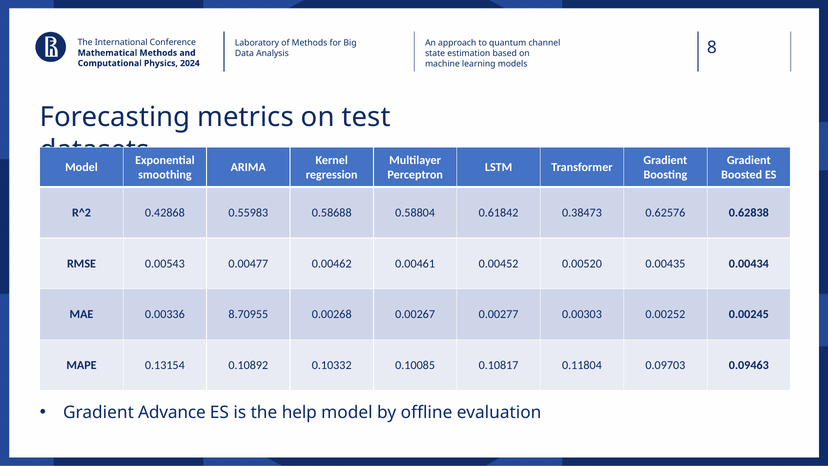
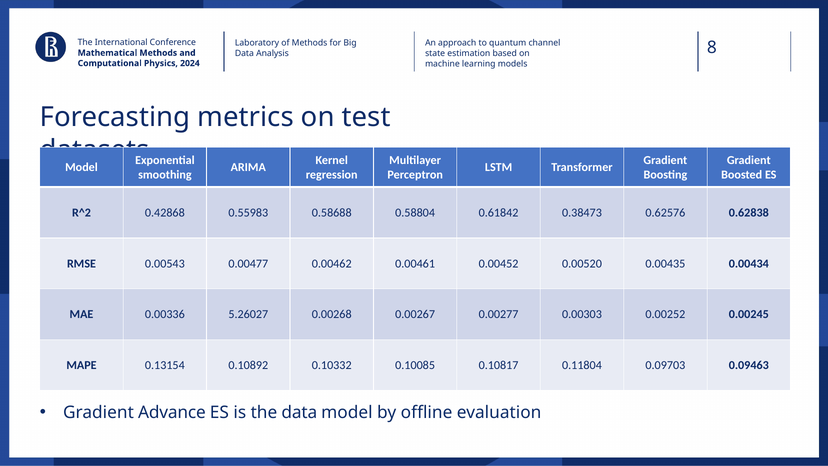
8.70955: 8.70955 -> 5.26027 (248, 314)
the help: help -> data (299, 413)
